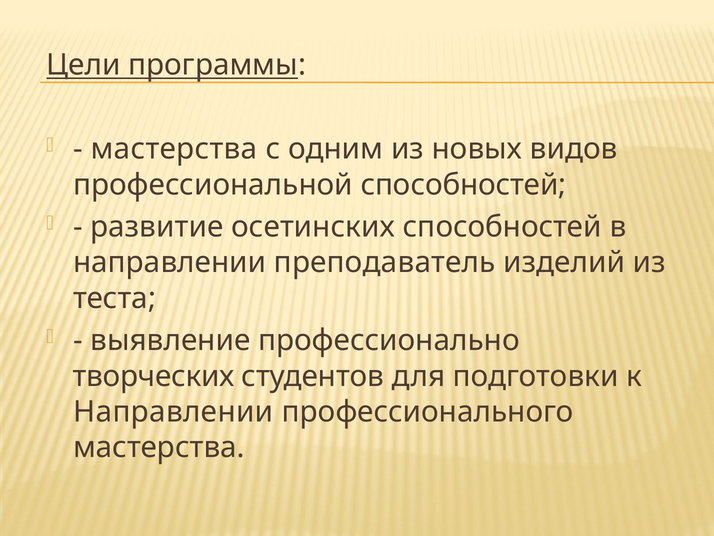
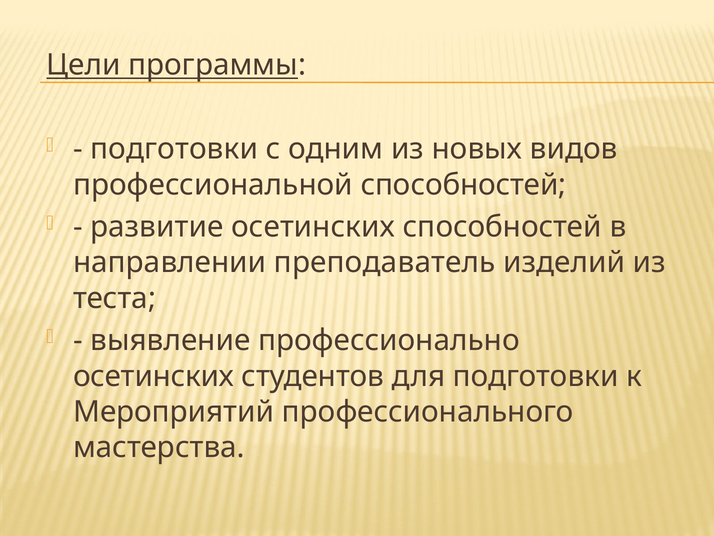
мастерства: мастерства -> подготовки (174, 149)
творческих: творческих -> осетинских (154, 376)
Направлении: Направлении -> Мероприятий (174, 412)
